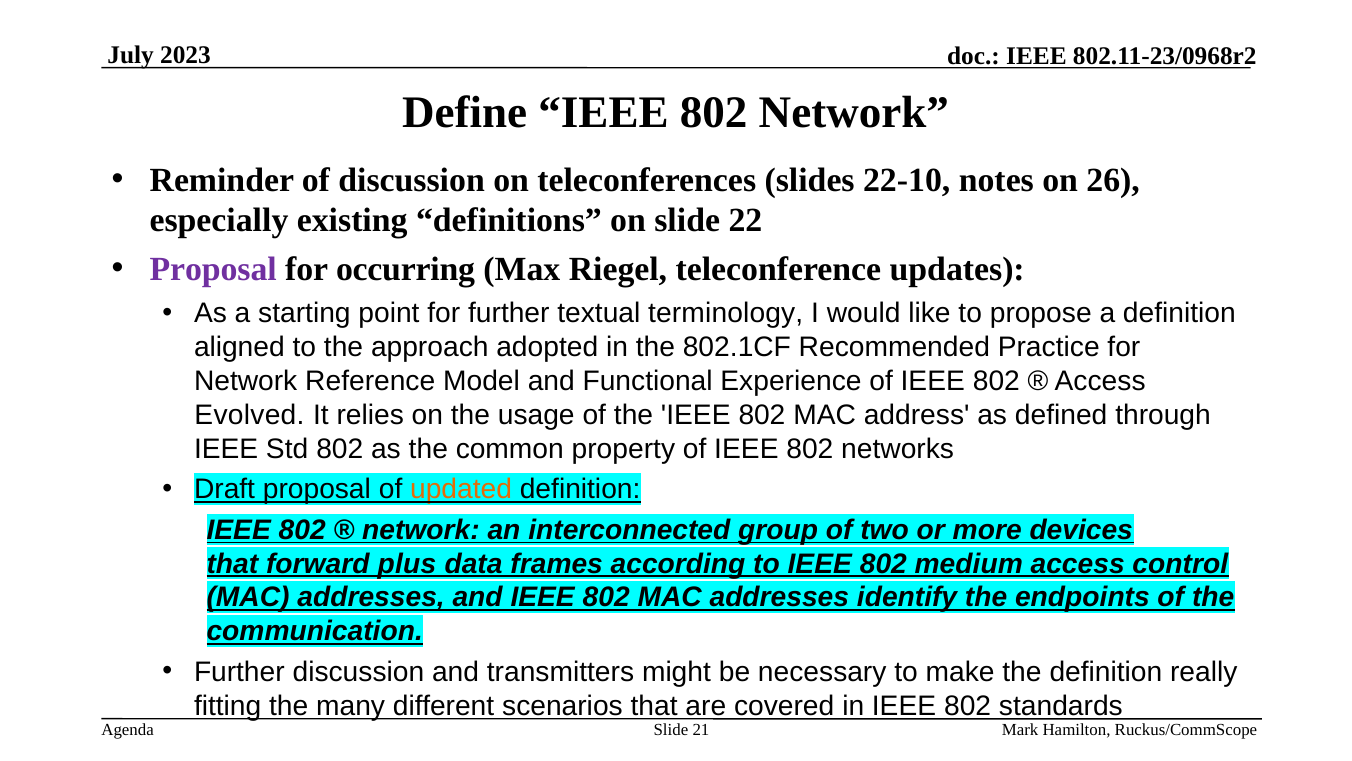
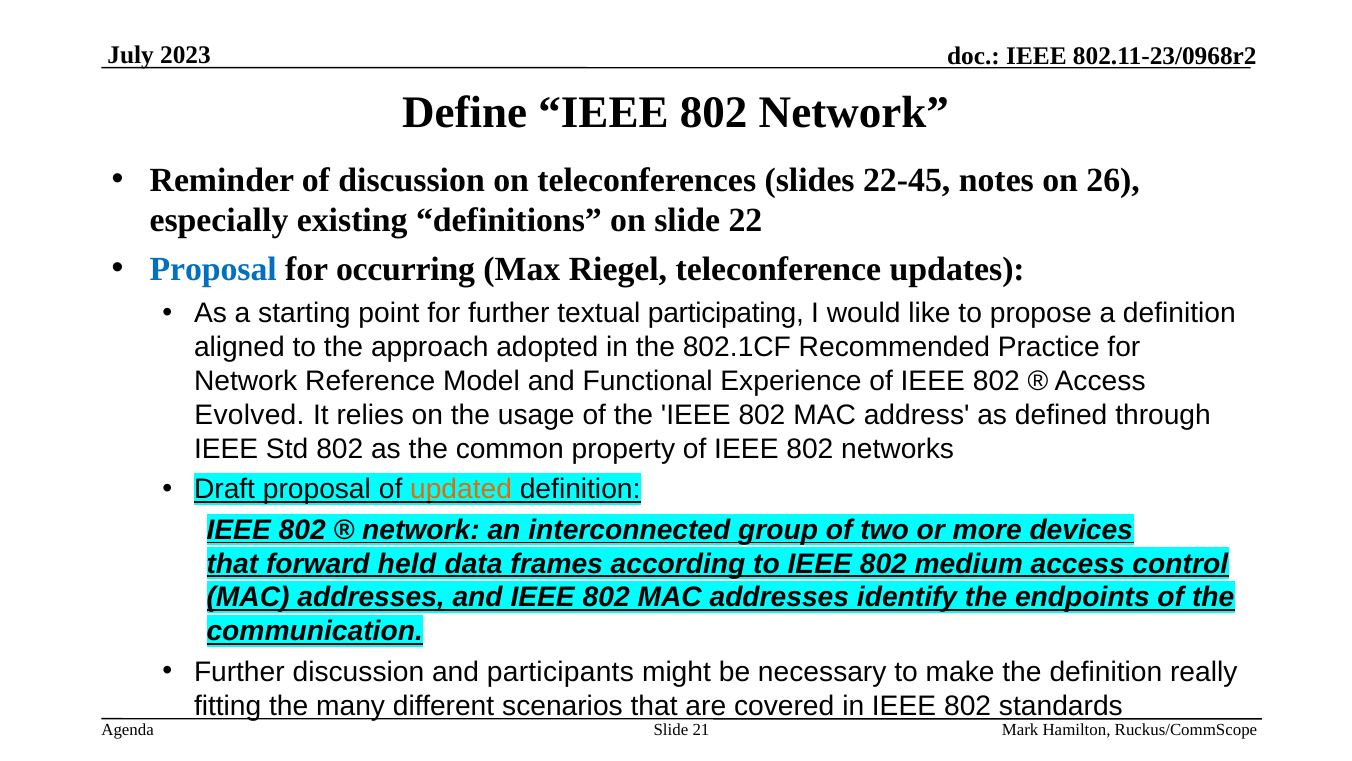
22-10: 22-10 -> 22-45 (907, 180)
Proposal colour: purple -> blue (213, 269)
terminology: terminology -> participating (726, 313)
plus: plus -> held (407, 563)
transmitters: transmitters -> participants (560, 672)
